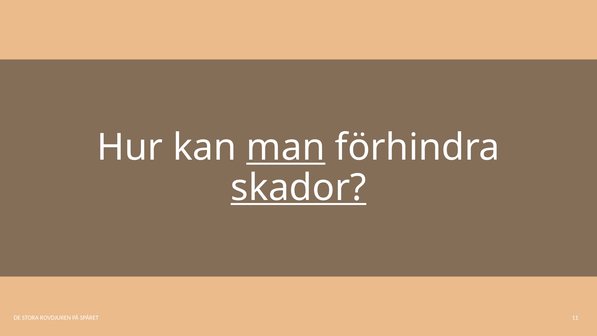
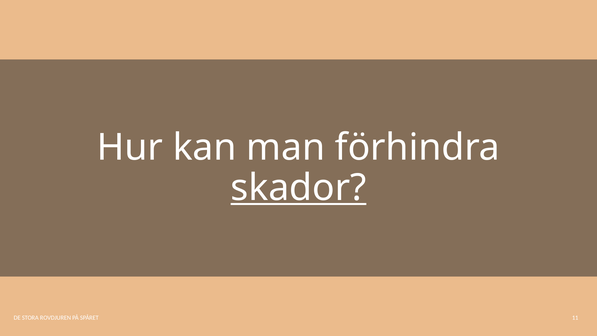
man underline: present -> none (286, 148)
